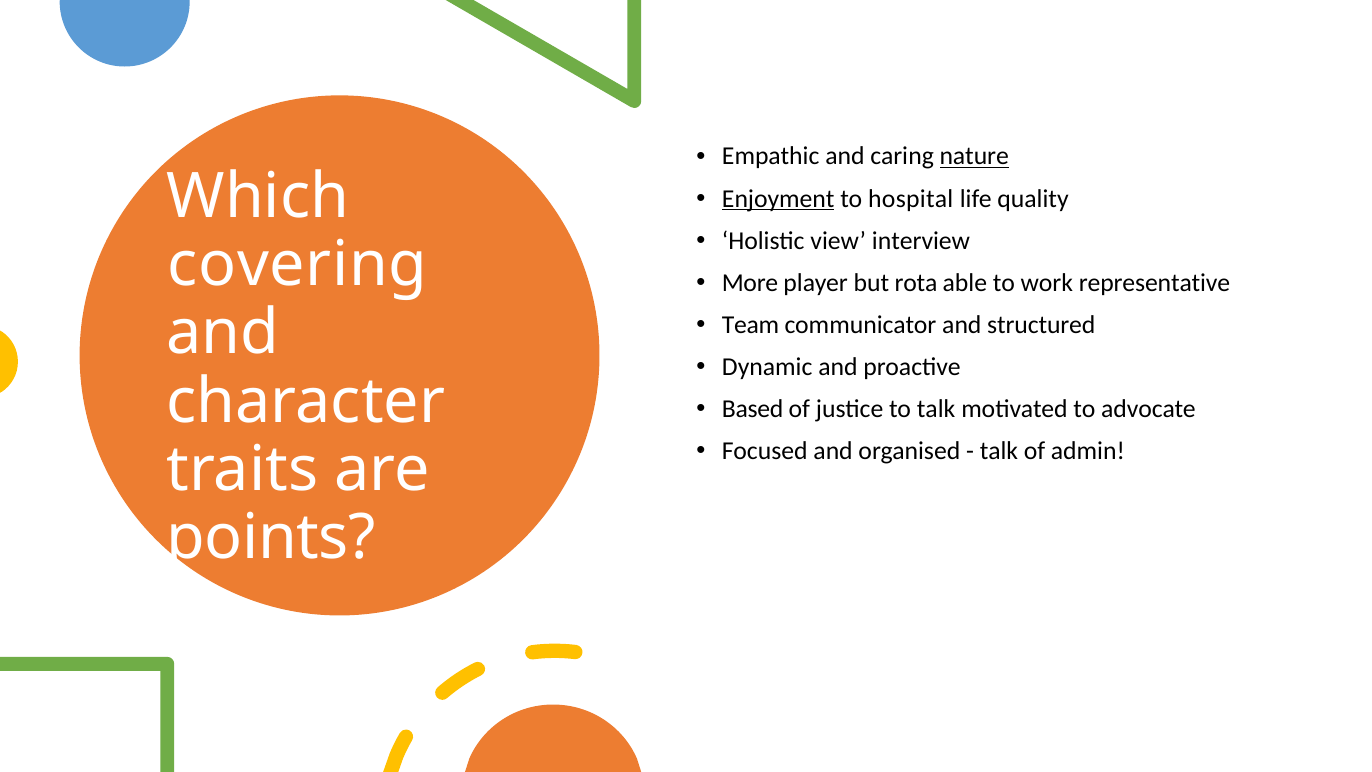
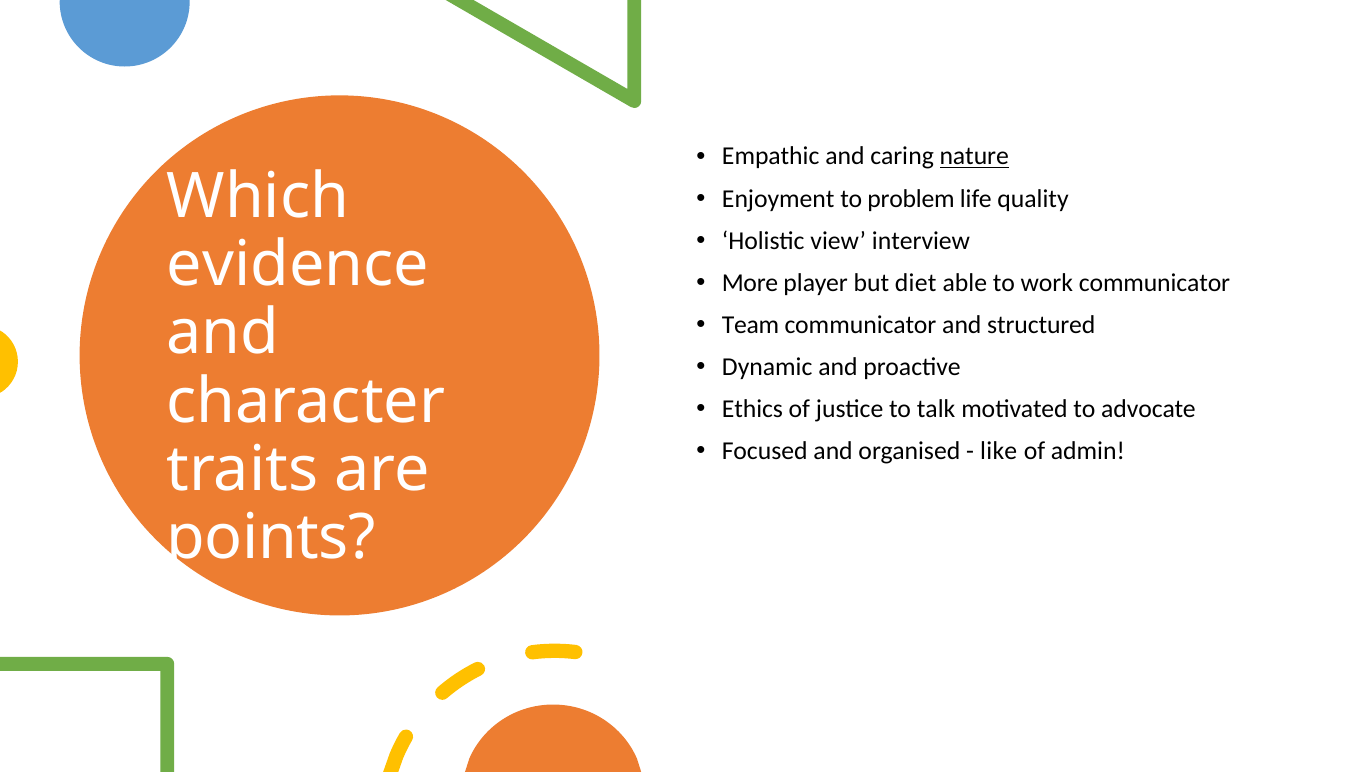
Enjoyment underline: present -> none (778, 199)
hospital: hospital -> problem (911, 199)
covering: covering -> evidence (298, 265)
rota: rota -> diet (916, 283)
work representative: representative -> communicator (1155, 283)
Based: Based -> Ethics (753, 409)
talk: talk -> like (999, 451)
